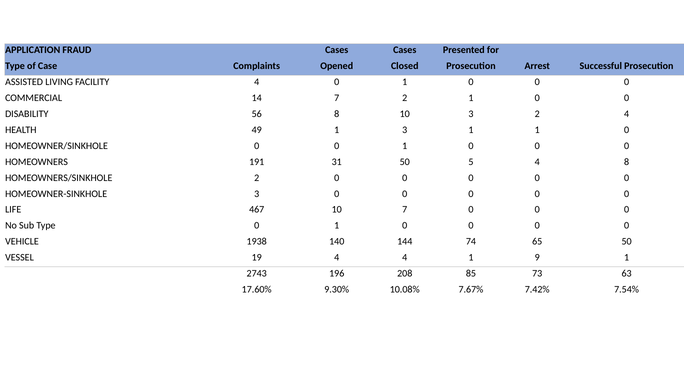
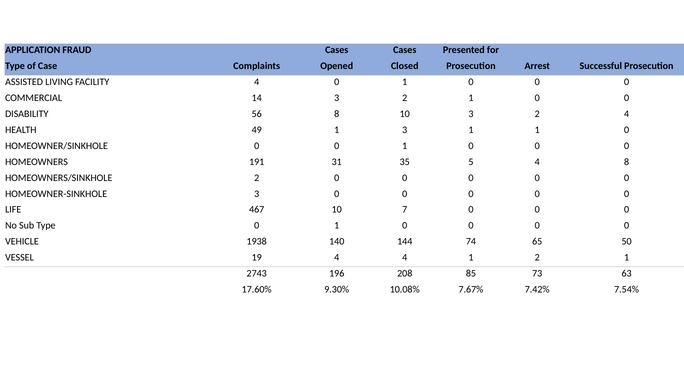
14 7: 7 -> 3 (337, 98)
31 50: 50 -> 35 (405, 162)
1 9: 9 -> 2 (537, 257)
